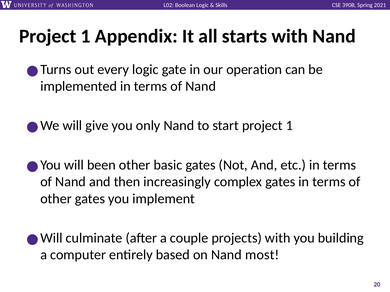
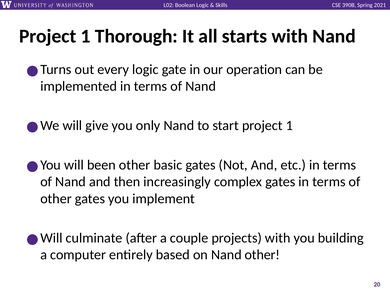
Appendix: Appendix -> Thorough (136, 36)
Nand most: most -> other (262, 255)
